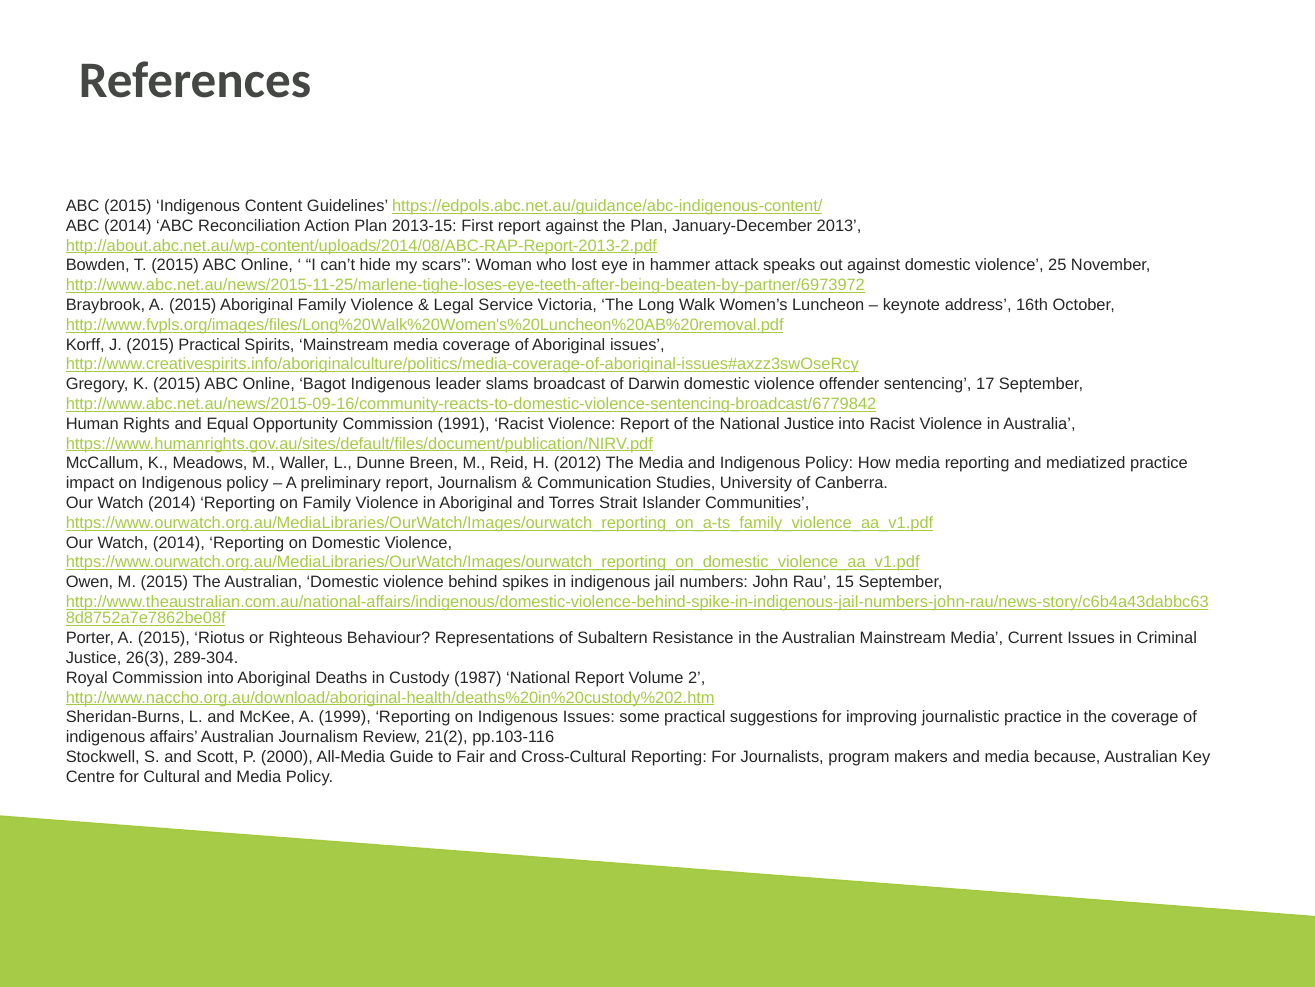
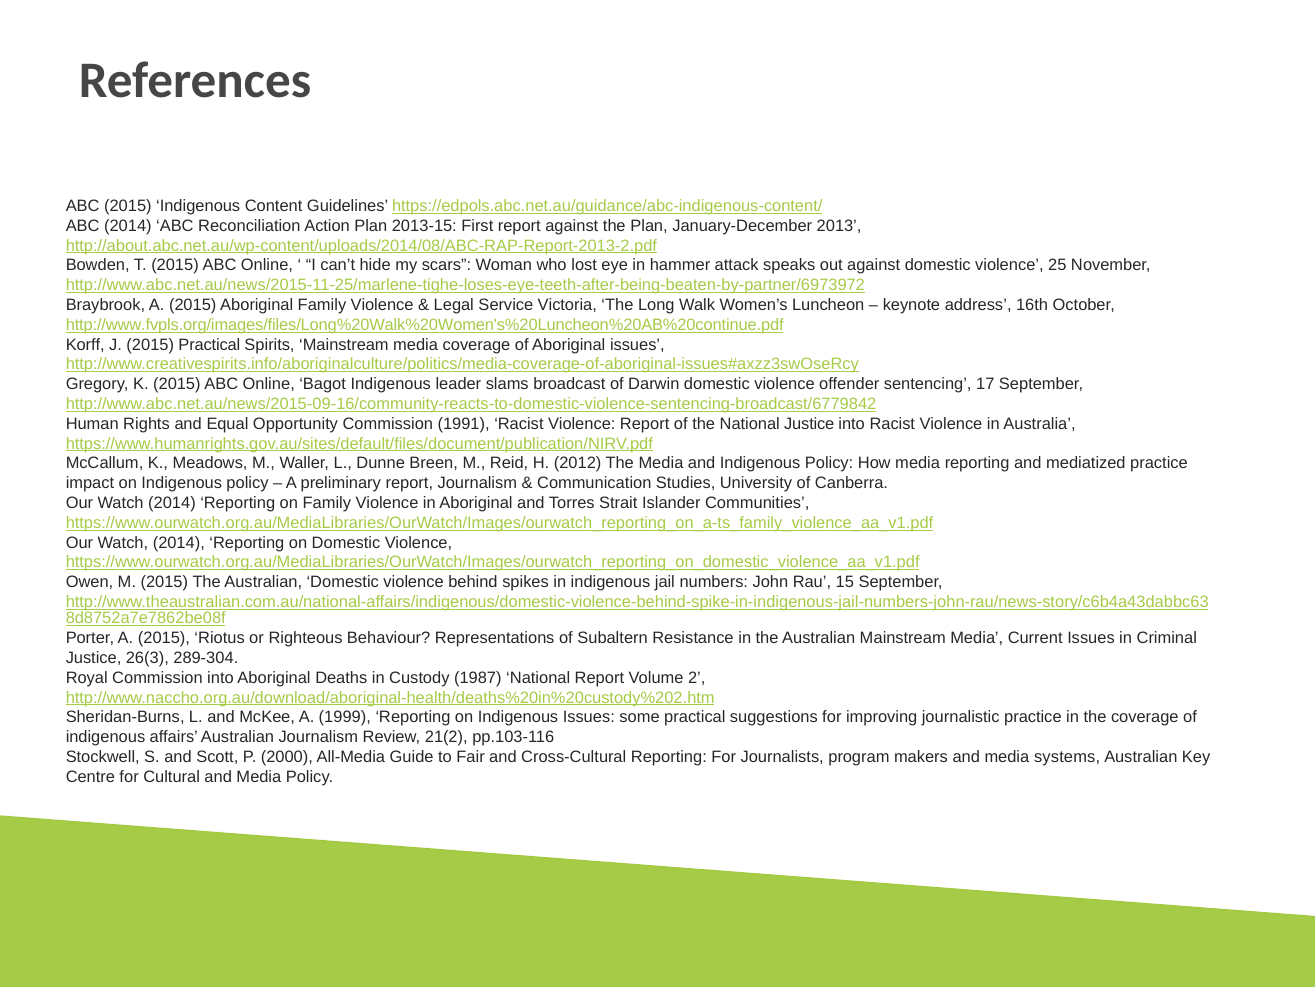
http://www.fvpls.org/images/files/Long%20Walk%20Women's%20Luncheon%20AB%20removal.pdf: http://www.fvpls.org/images/files/Long%20Walk%20Women's%20Luncheon%20AB%20removal.pdf -> http://www.fvpls.org/images/files/Long%20Walk%20Women's%20Luncheon%20AB%20continue.pdf (425, 325)
because: because -> systems (1067, 756)
